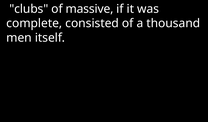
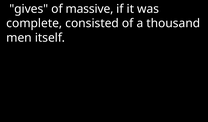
clubs: clubs -> gives (29, 9)
